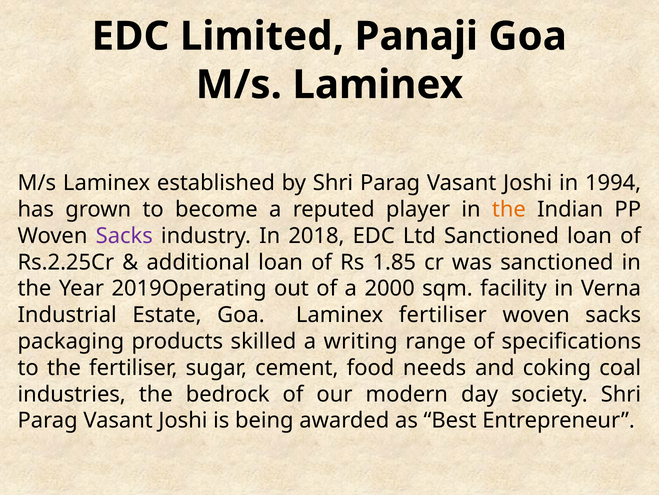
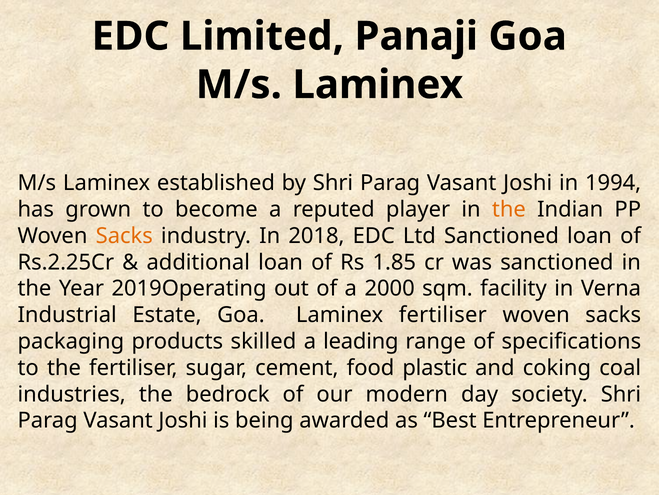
Sacks colour: purple -> orange (124, 235)
writing: writing -> leading (361, 341)
needs: needs -> plastic (435, 367)
